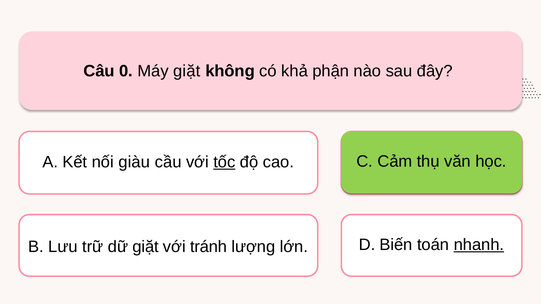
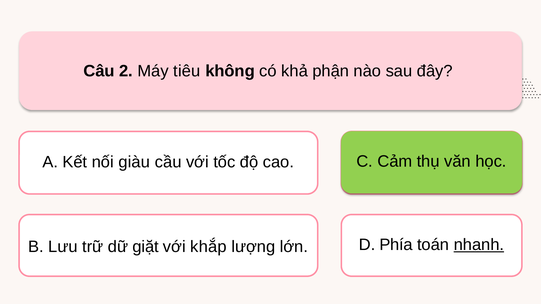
0: 0 -> 2 (126, 71)
Máy giặt: giặt -> tiêu (187, 71)
tốc underline: present -> none (224, 162)
Biến: Biến -> Phía (396, 245)
tránh: tránh -> khắp (208, 247)
